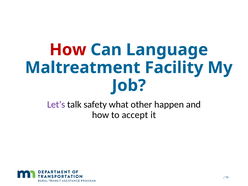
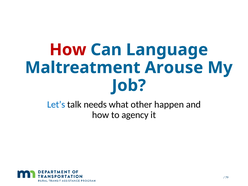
Facility: Facility -> Arouse (174, 68)
Let’s colour: purple -> blue (56, 104)
safety: safety -> needs (95, 104)
accept: accept -> agency (135, 115)
